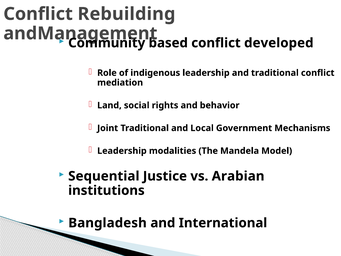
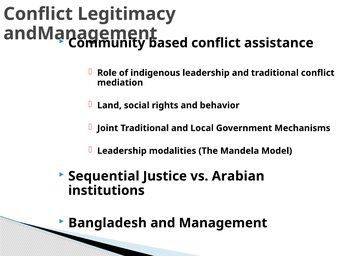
Rebuilding: Rebuilding -> Legitimacy (127, 14)
developed: developed -> assistance (279, 43)
International: International -> Management (223, 223)
